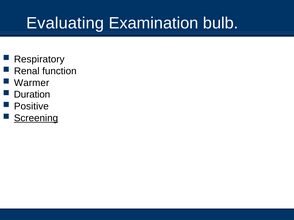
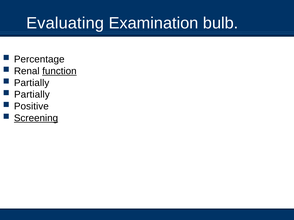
Respiratory: Respiratory -> Percentage (39, 59)
function underline: none -> present (59, 71)
Warmer: Warmer -> Partially (32, 83)
Duration: Duration -> Partially (32, 95)
